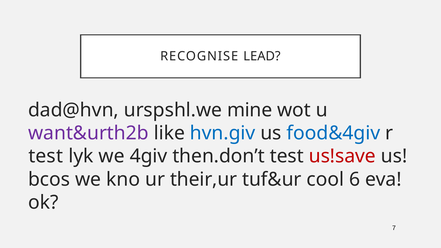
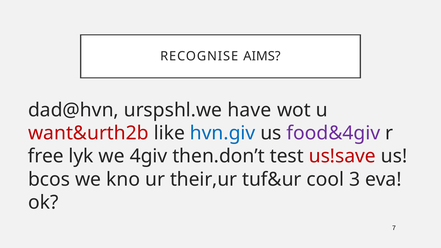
LEAD: LEAD -> AIMS (262, 56)
mine: mine -> have (249, 110)
want&urth2b colour: purple -> red (88, 133)
food&4giv colour: blue -> purple (333, 133)
test: test -> free (46, 156)
6: 6 -> 3 (355, 179)
